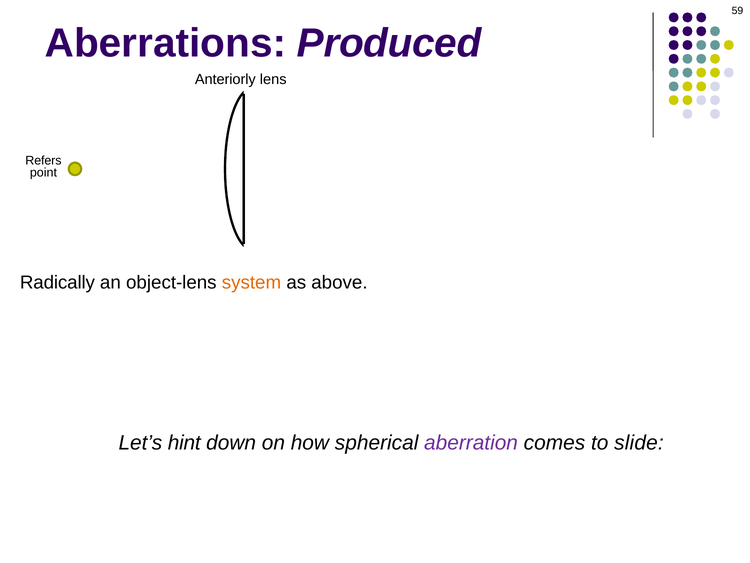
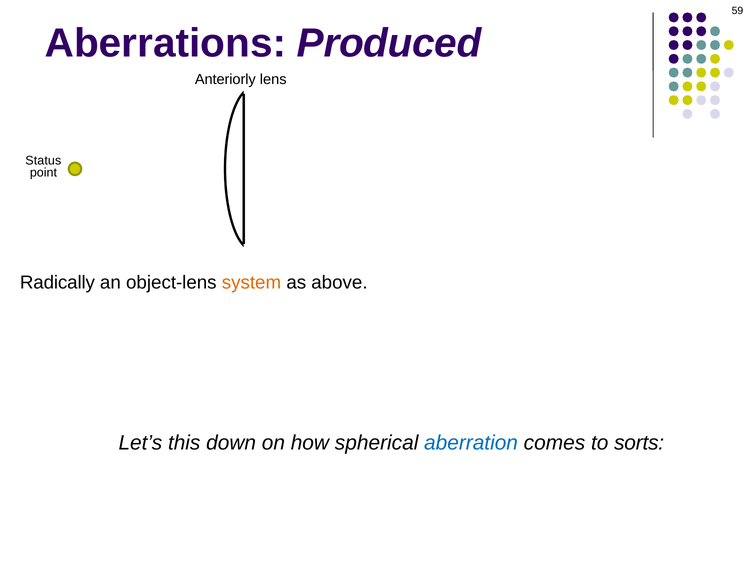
Refers: Refers -> Status (43, 161)
hint: hint -> this (184, 443)
aberration colour: purple -> blue (471, 443)
slide: slide -> sorts (639, 443)
